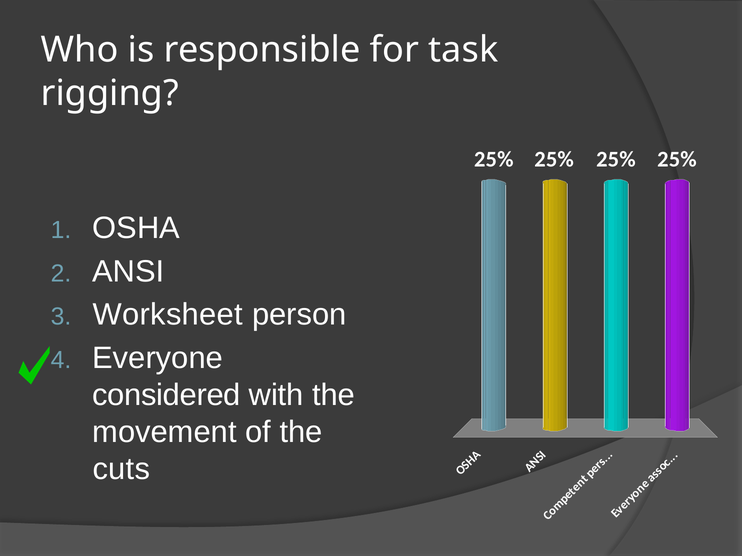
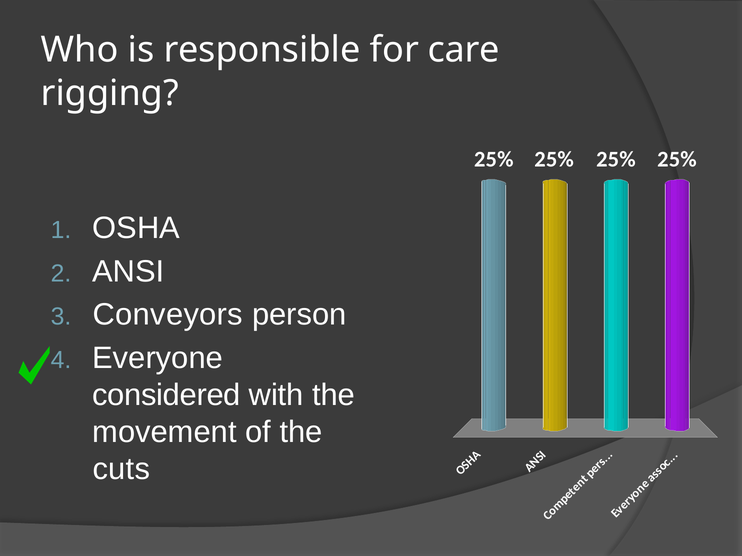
task: task -> care (464, 50)
Worksheet: Worksheet -> Conveyors (168, 315)
